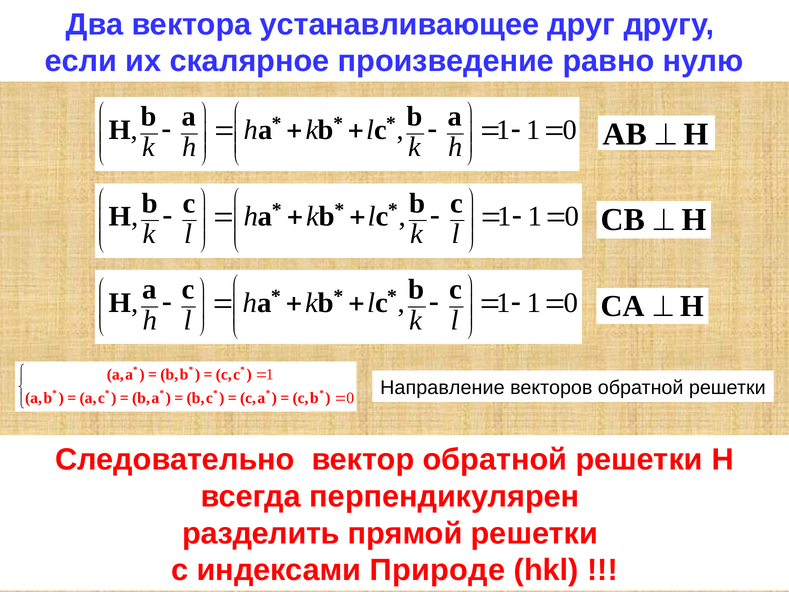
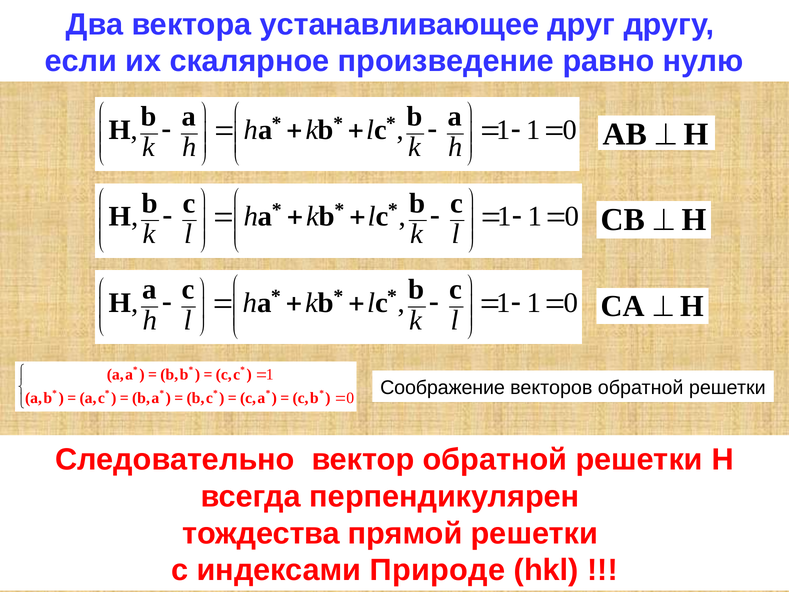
Направление: Направление -> Соображение (443, 387)
разделить: разделить -> тождества (261, 533)
